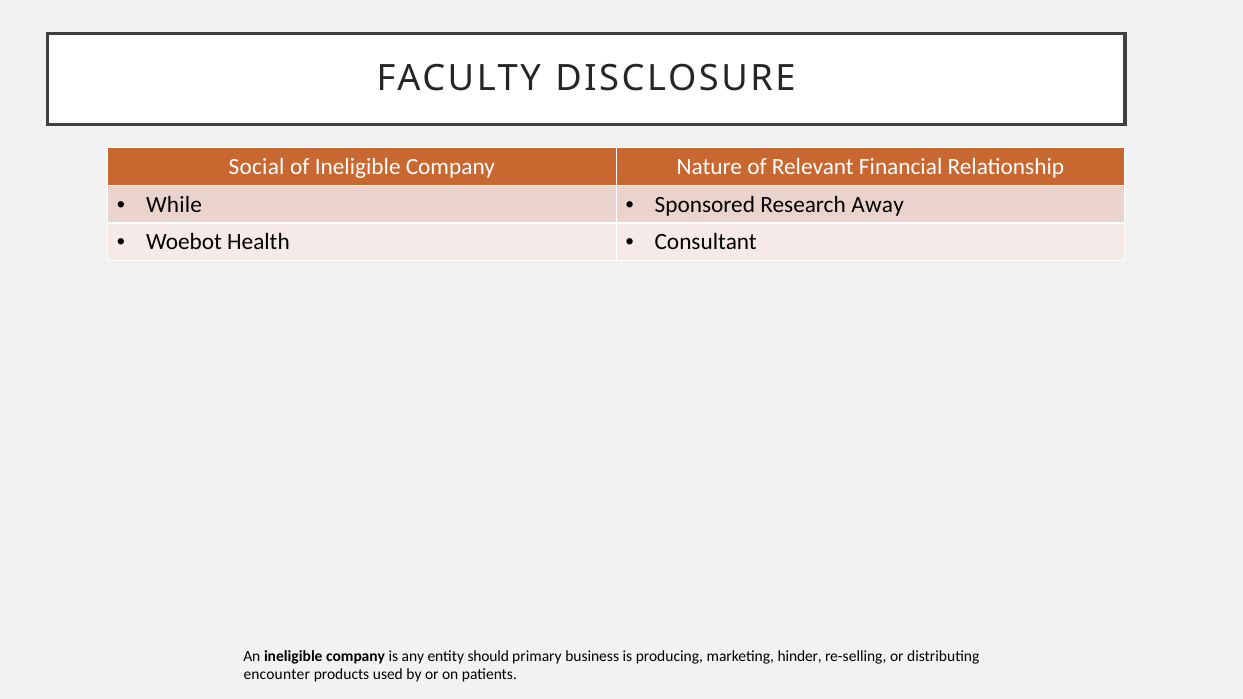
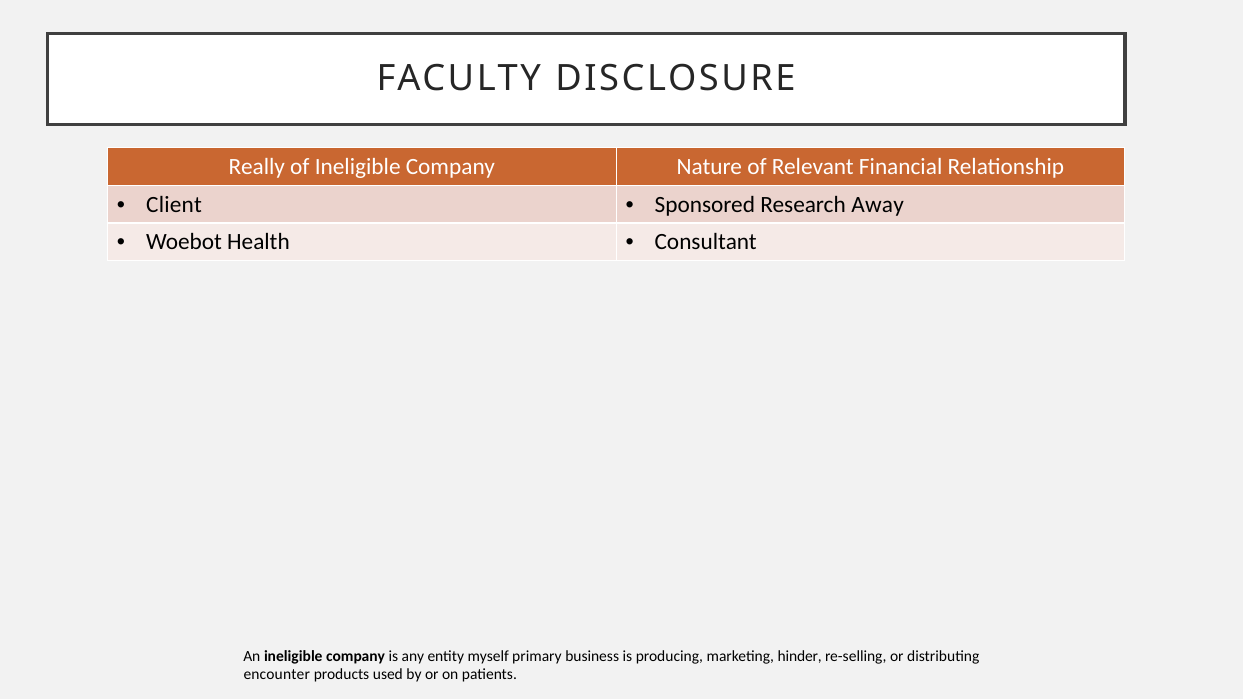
Social: Social -> Really (257, 167)
While: While -> Client (174, 204)
should: should -> myself (488, 656)
